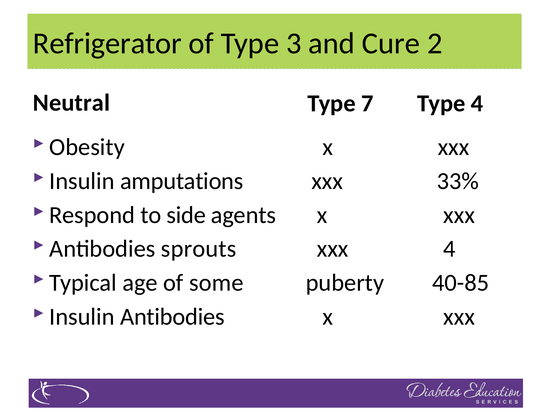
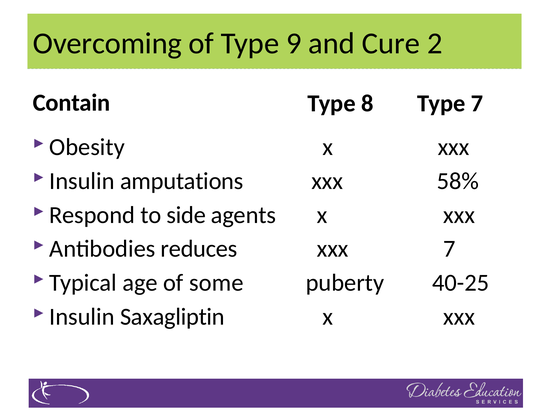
Refrigerator: Refrigerator -> Overcoming (107, 43)
3: 3 -> 9 (294, 43)
Neutral: Neutral -> Contain (72, 103)
7: 7 -> 8 (367, 103)
Type 4: 4 -> 7 (477, 103)
33%: 33% -> 58% (458, 181)
sprouts: sprouts -> reduces (199, 249)
xxx 4: 4 -> 7 (449, 249)
40-85: 40-85 -> 40-25 (461, 283)
Antibodies: Antibodies -> Saxagliptin (172, 317)
